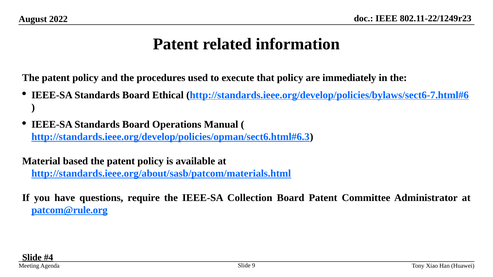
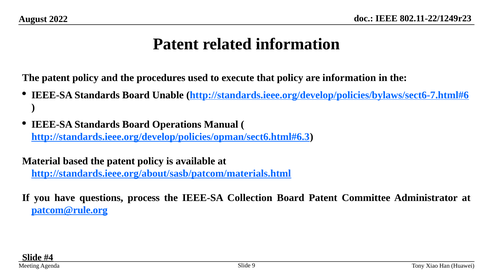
are immediately: immediately -> information (349, 78)
Ethical: Ethical -> Unable (168, 95)
require: require -> process (144, 198)
